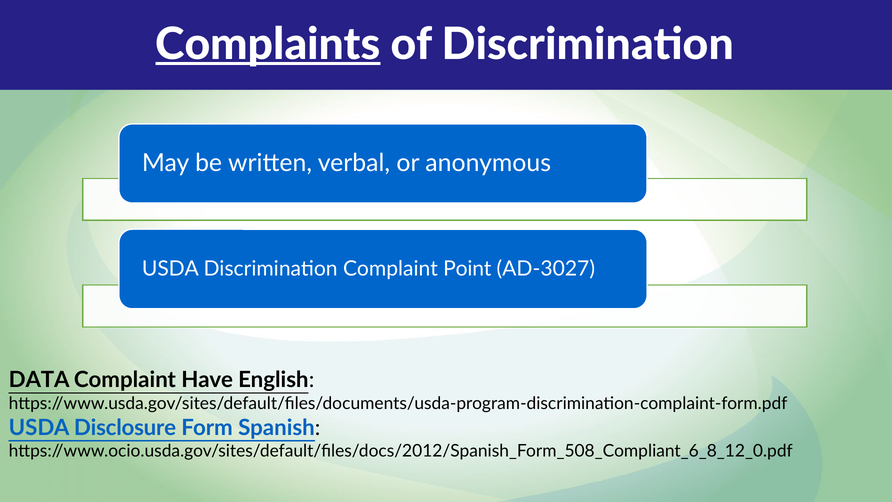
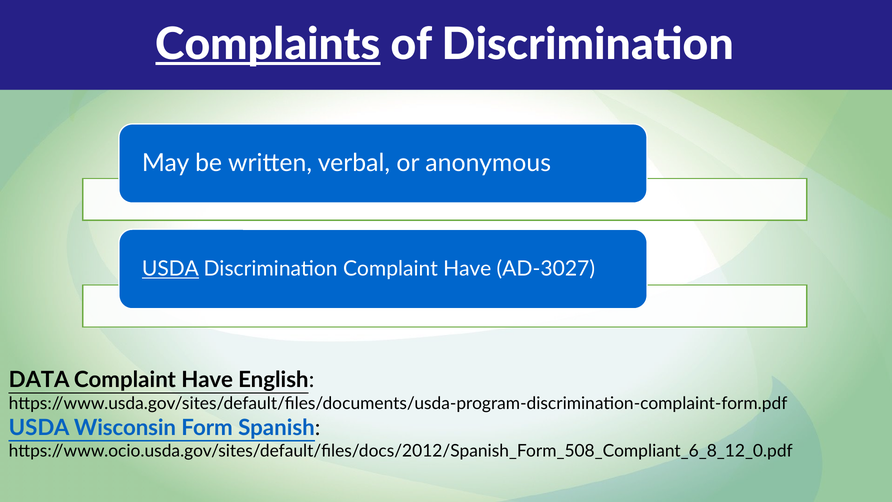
USDA underline: none -> present (170, 269)
Discrimination Complaint Point: Point -> Have (467, 269)
Disclosure: Disclosure -> Wisconsin (125, 428)
